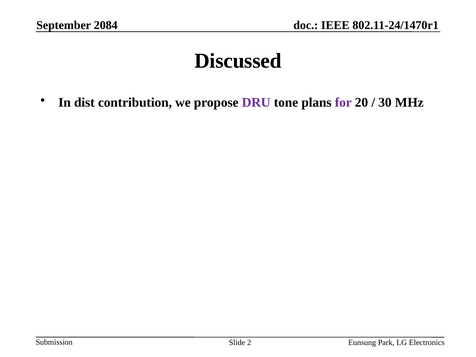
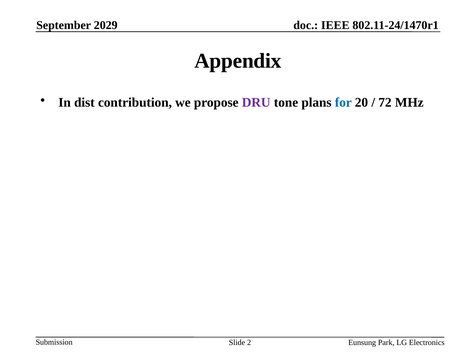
2084: 2084 -> 2029 (106, 25)
Discussed: Discussed -> Appendix (238, 61)
for colour: purple -> blue (343, 102)
30: 30 -> 72 (385, 102)
